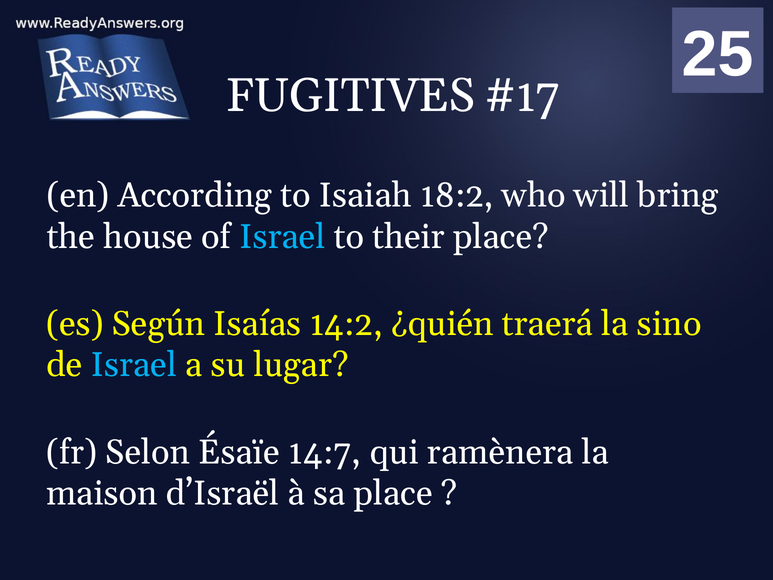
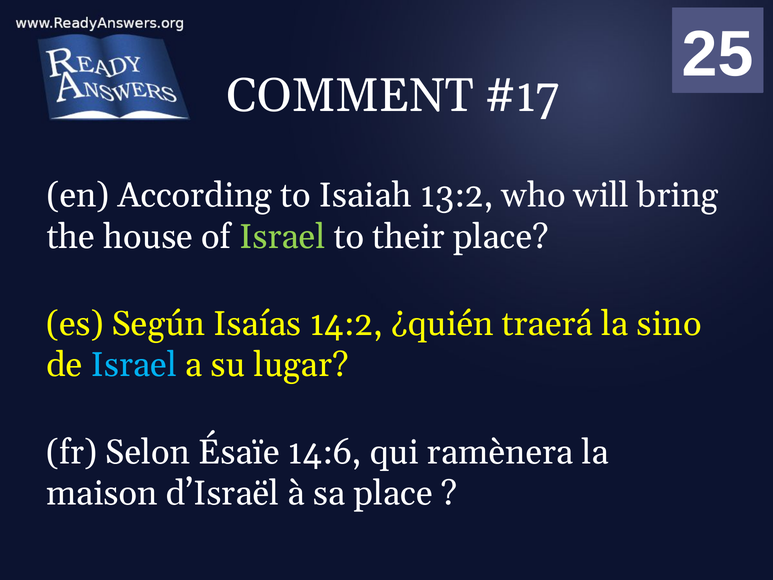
FUGITIVES: FUGITIVES -> COMMENT (350, 95)
18:2: 18:2 -> 13:2 (457, 196)
Israel colour: light blue -> light green (282, 237)
14:7: 14:7 -> 14:6 (325, 452)
